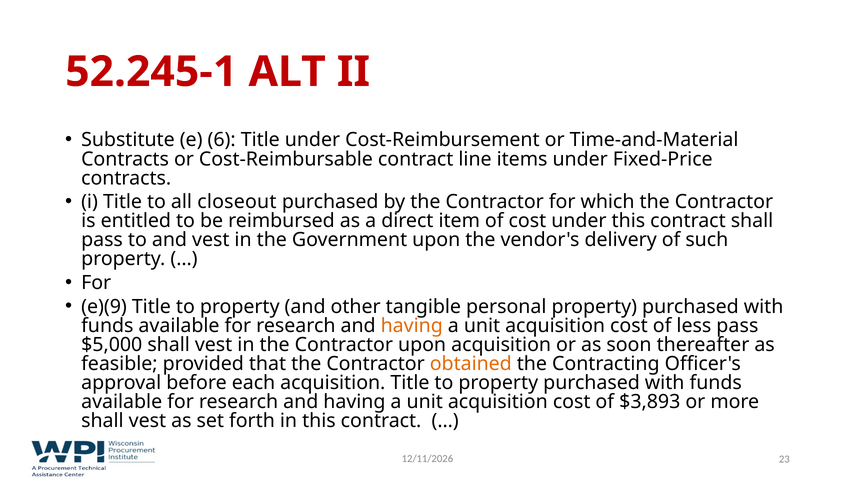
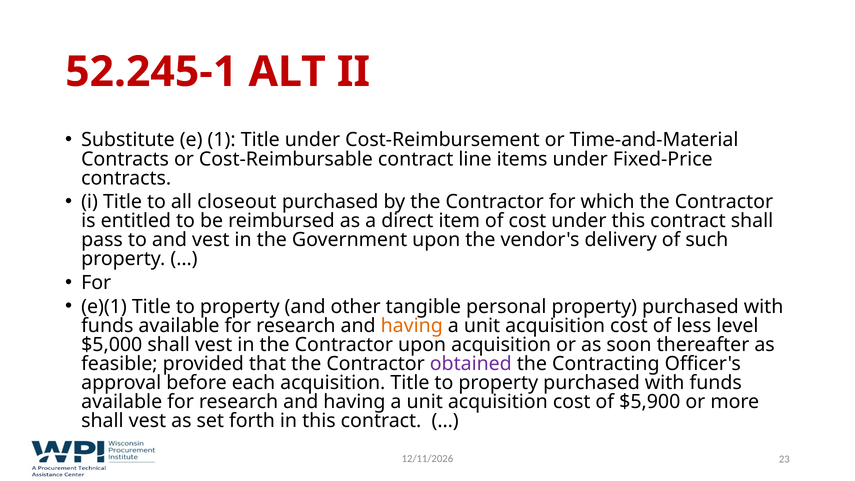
6: 6 -> 1 (222, 140)
e)(9: e)(9 -> e)(1 (104, 307)
less pass: pass -> level (737, 326)
obtained colour: orange -> purple (471, 364)
$3,893: $3,893 -> $5,900 (650, 402)
